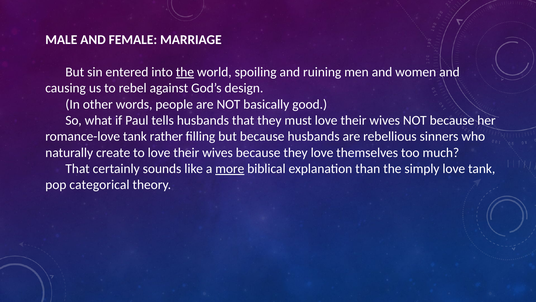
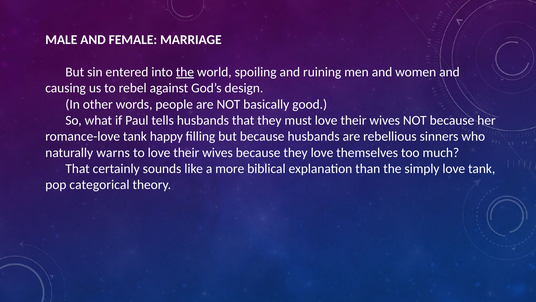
rather: rather -> happy (166, 136)
create: create -> warns (113, 152)
more underline: present -> none (230, 168)
